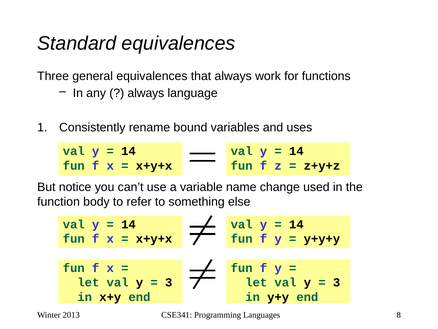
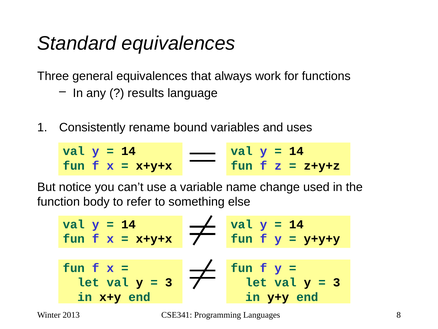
always: always -> results (146, 93)
